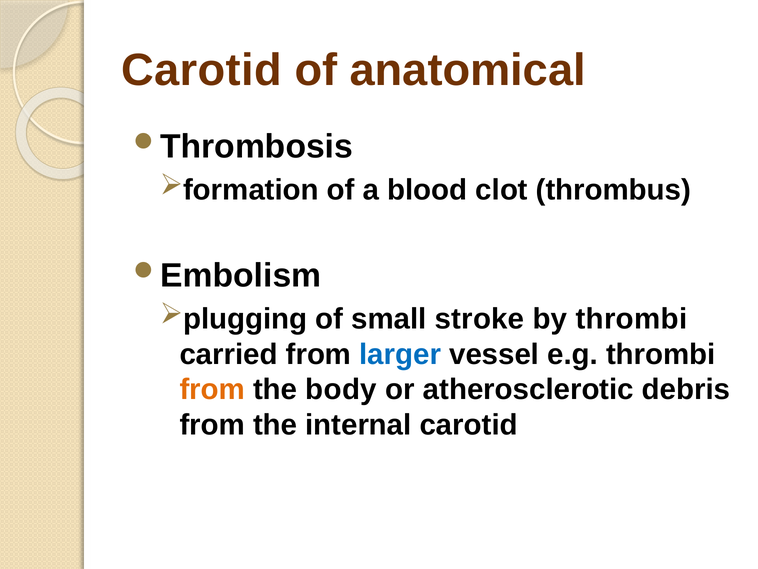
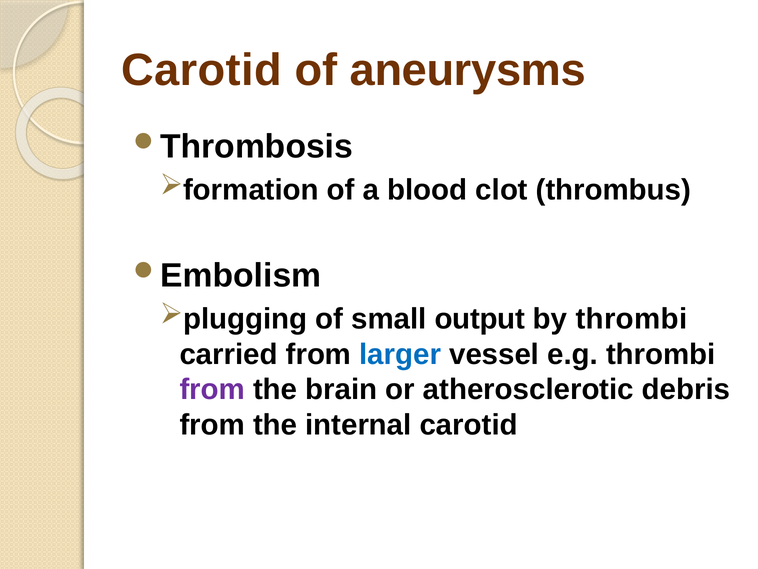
anatomical: anatomical -> aneurysms (468, 70)
stroke: stroke -> output (480, 319)
from colour: orange -> purple (212, 389)
body: body -> brain (341, 389)
